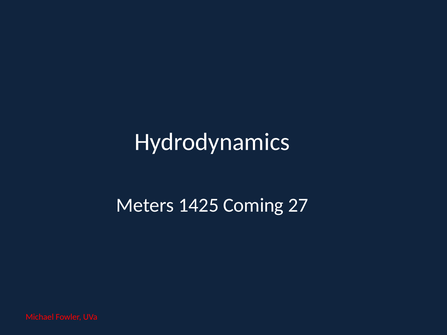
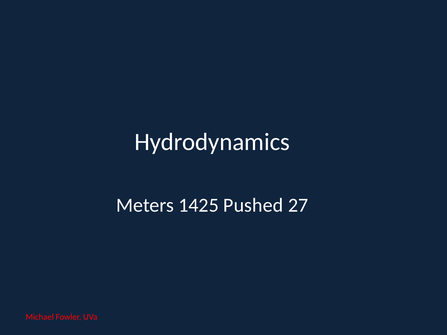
Coming: Coming -> Pushed (253, 206)
